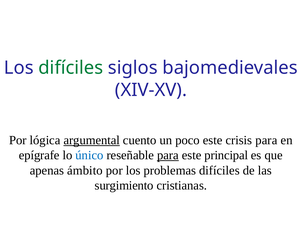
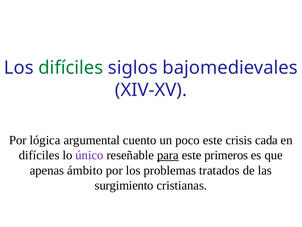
argumental underline: present -> none (92, 140)
crisis para: para -> cada (266, 140)
epígrafe: epígrafe -> difíciles (39, 155)
único colour: blue -> purple (89, 155)
principal: principal -> primeros (226, 155)
problemas difíciles: difíciles -> tratados (219, 170)
